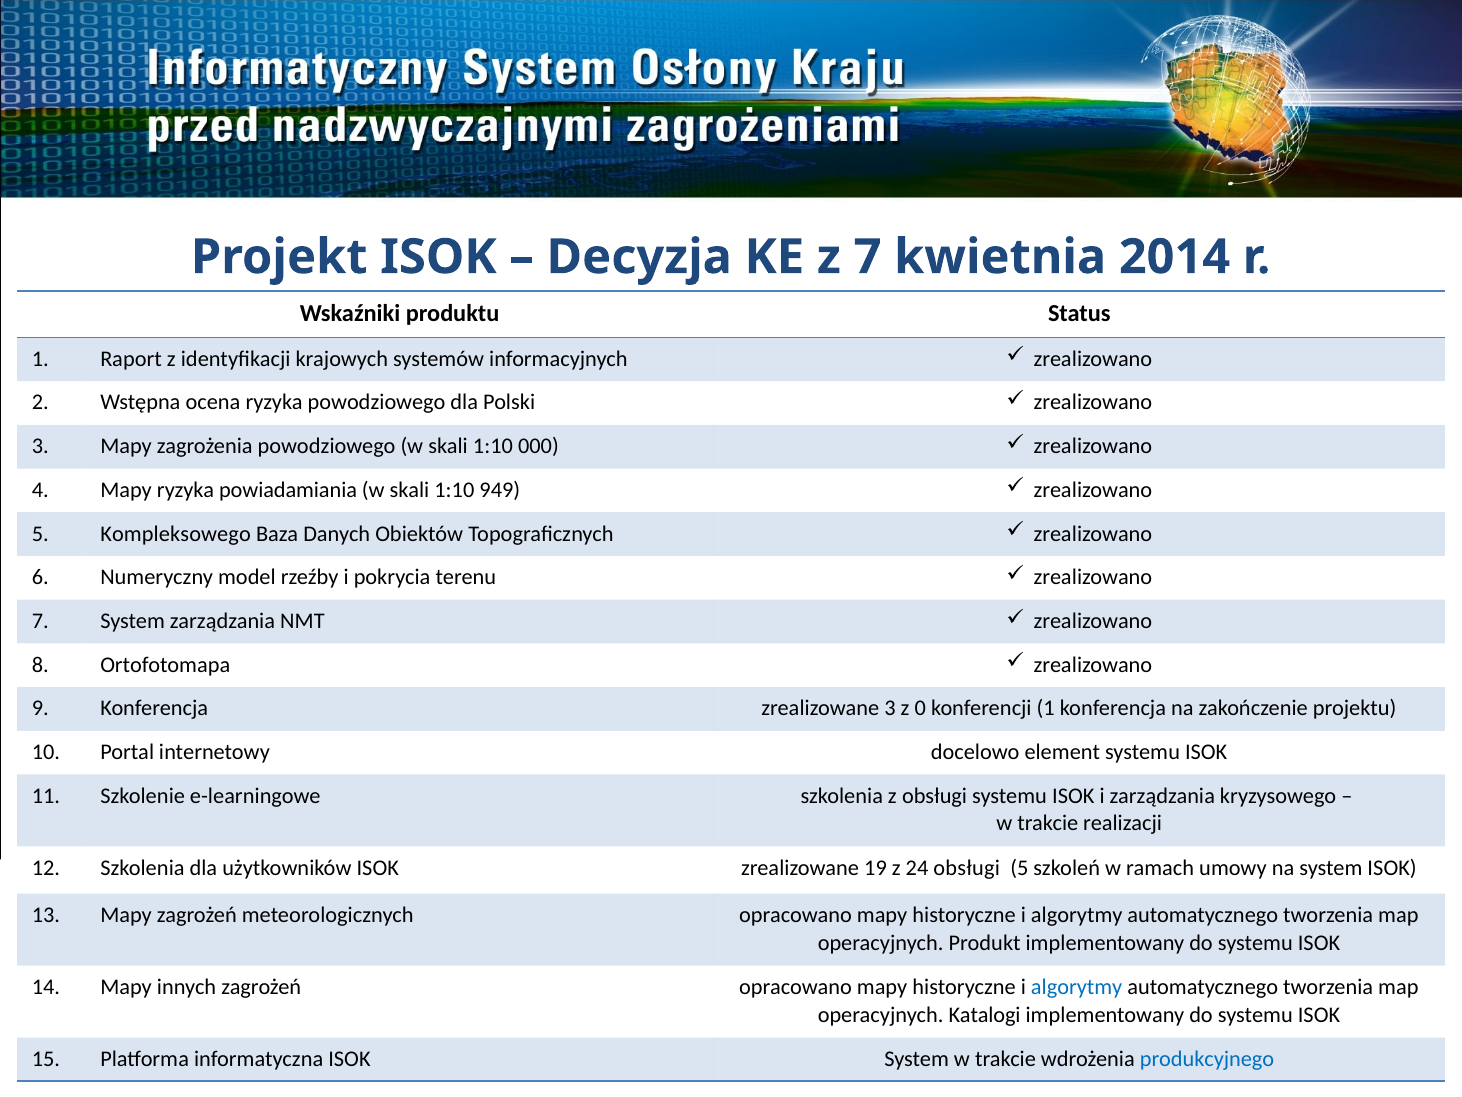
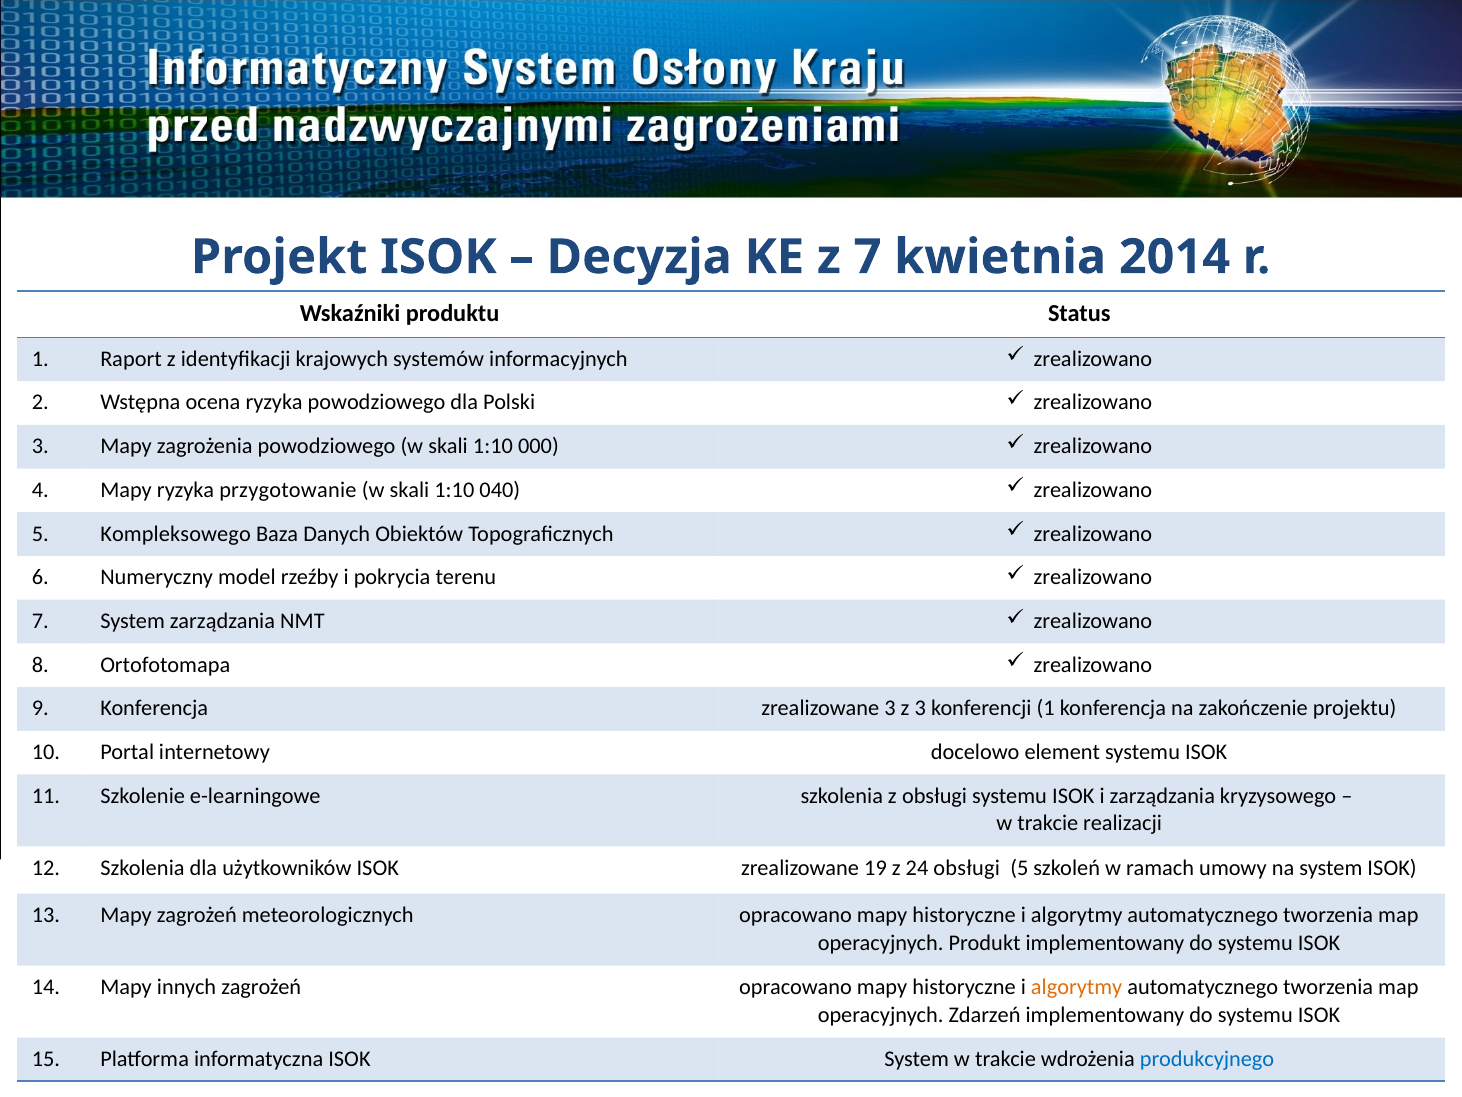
powiadamiania: powiadamiania -> przygotowanie (288, 490)
949: 949 -> 040 (500, 490)
z 0: 0 -> 3 (920, 708)
algorytmy colour: blue -> orange (1077, 987)
Katalogi: Katalogi -> Zdarzeń (985, 1014)
